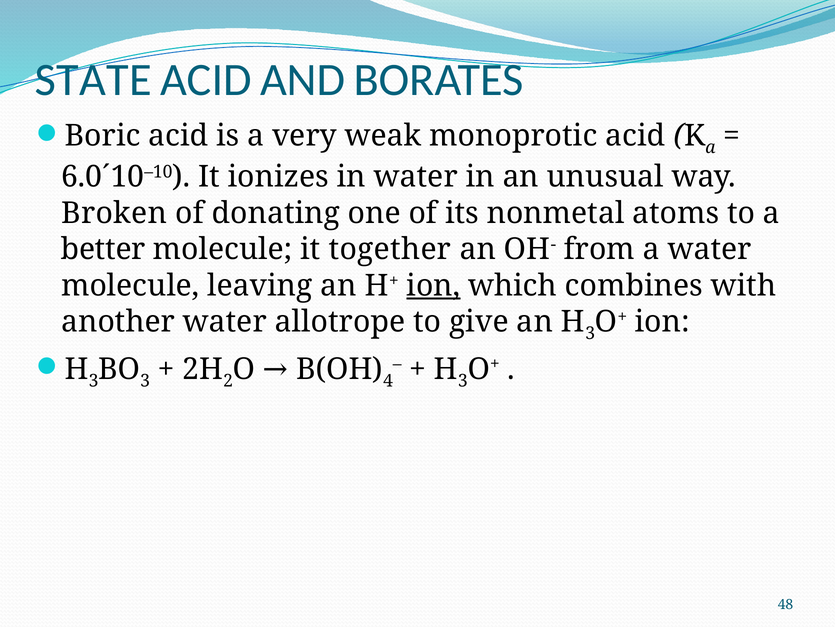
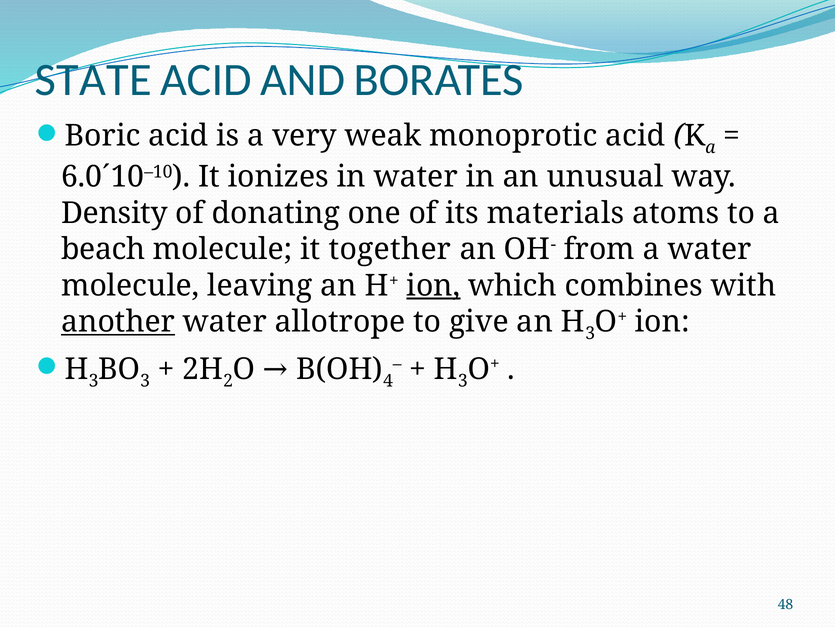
Broken: Broken -> Density (114, 213)
nonmetal: nonmetal -> materials (555, 213)
better: better -> beach (103, 249)
another underline: none -> present (118, 321)
